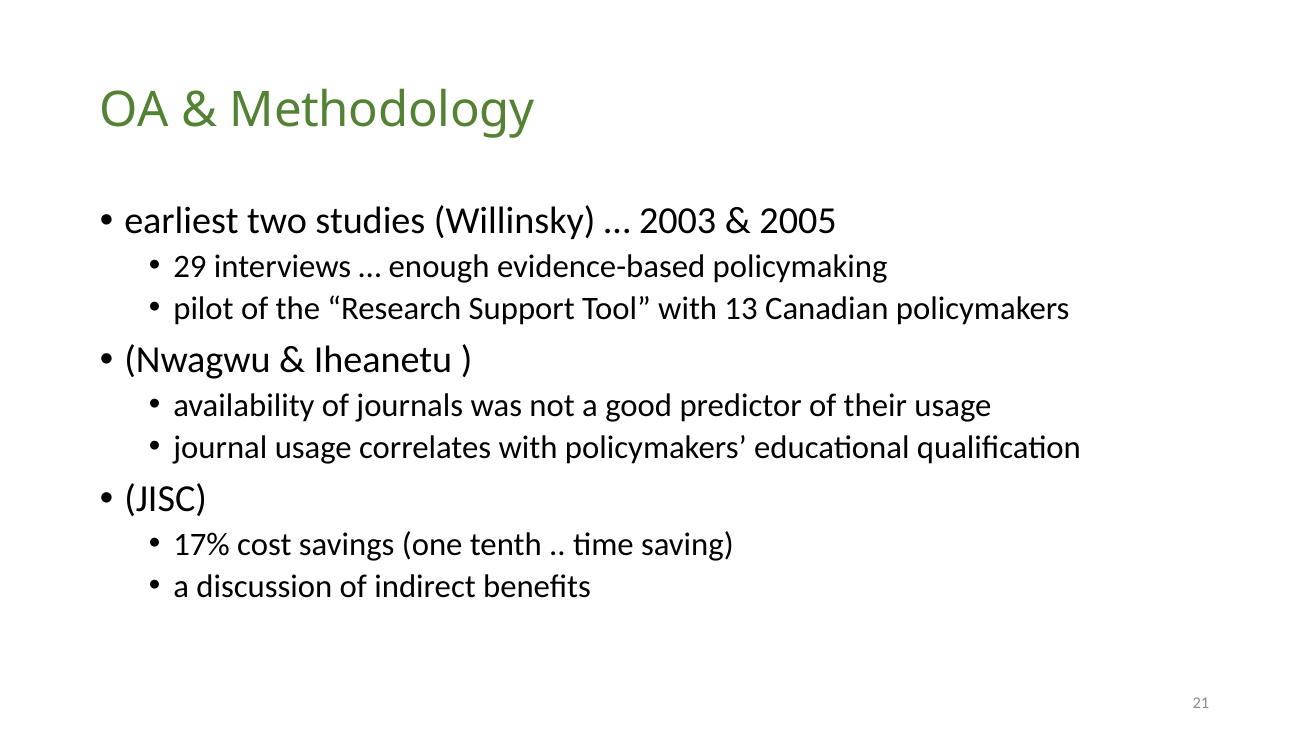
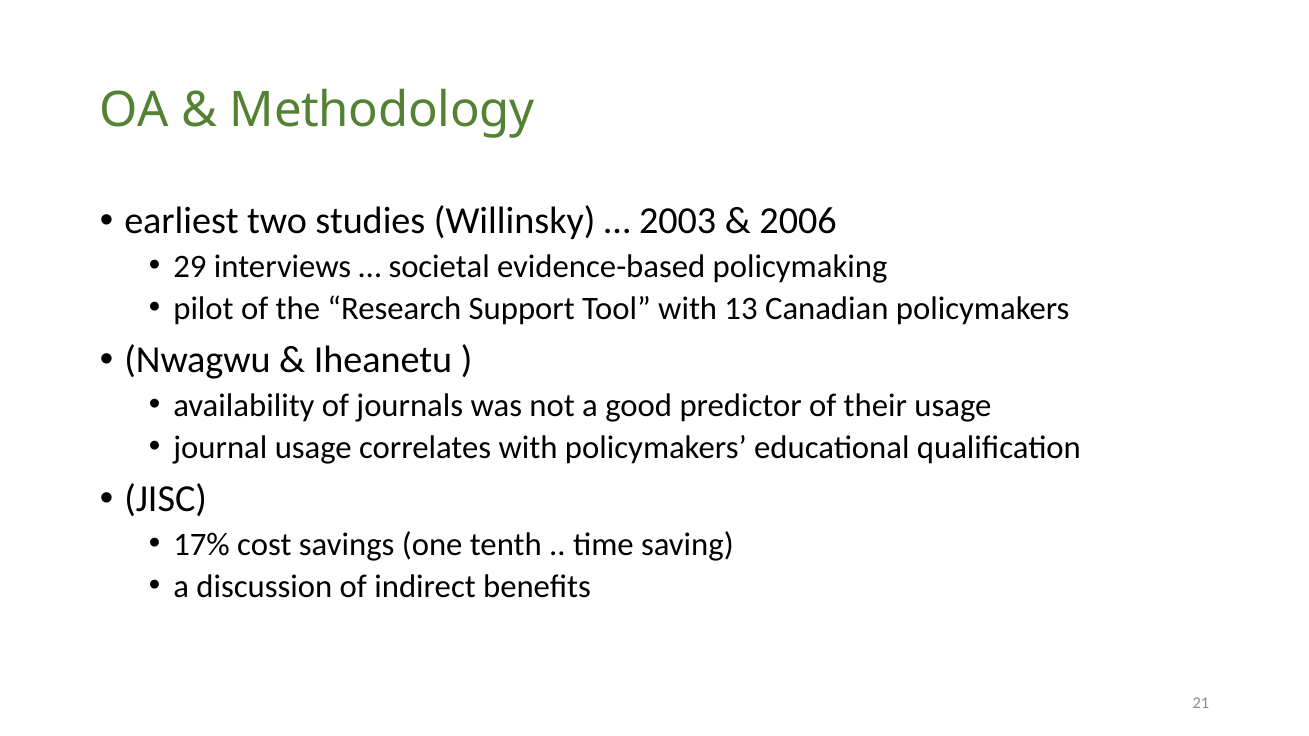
2005: 2005 -> 2006 (798, 221)
enough: enough -> societal (439, 266)
